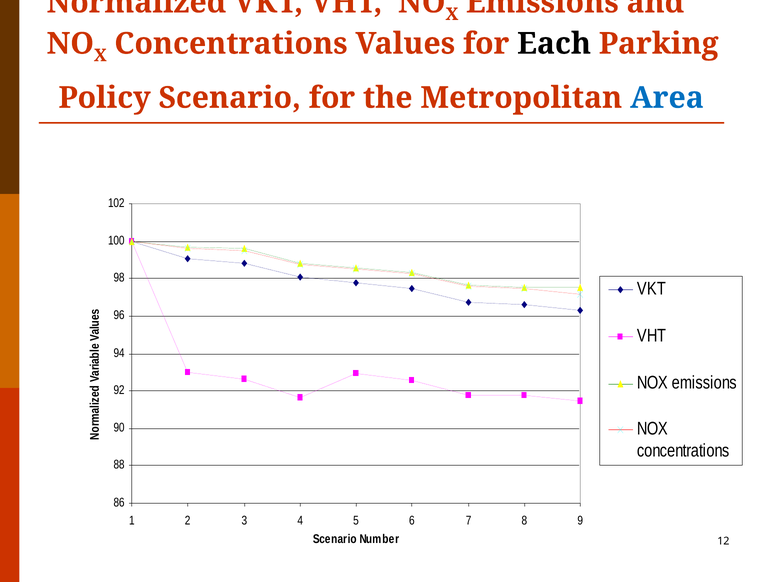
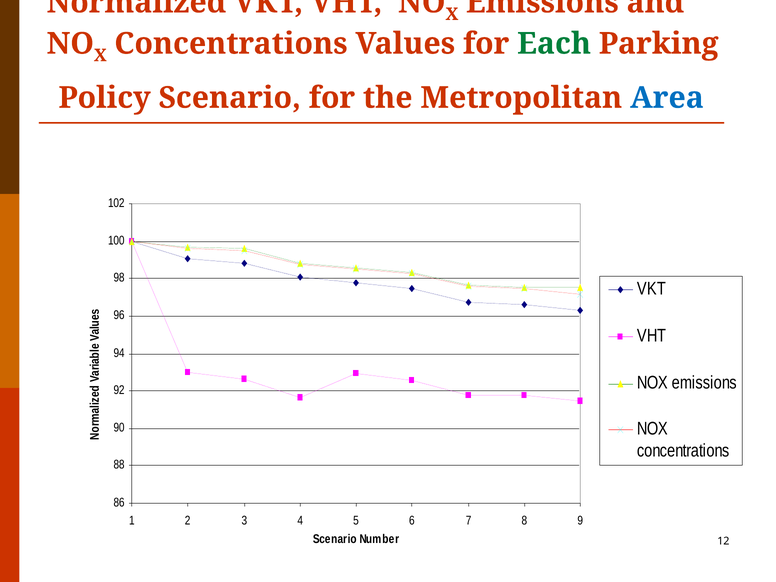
Each colour: black -> green (554, 44)
